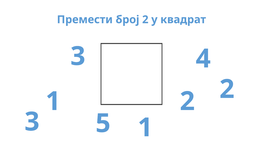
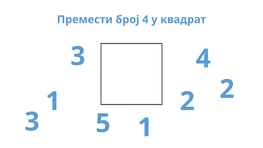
број 2: 2 -> 4 (145, 20)
